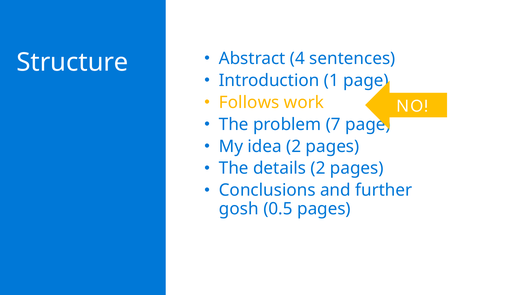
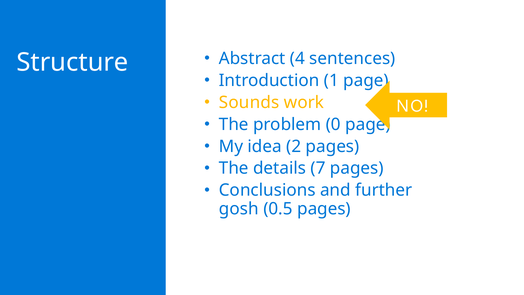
Follows: Follows -> Sounds (249, 102)
7: 7 -> 0 (333, 124)
details 2: 2 -> 7 (318, 168)
